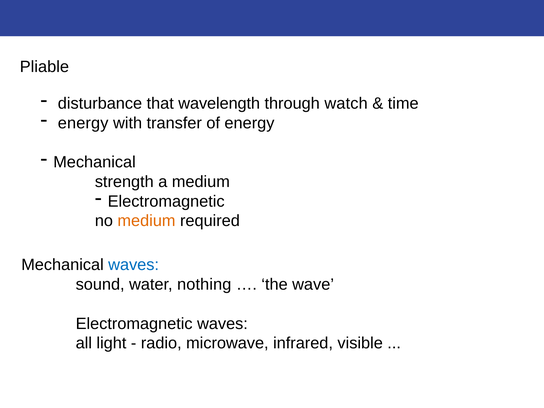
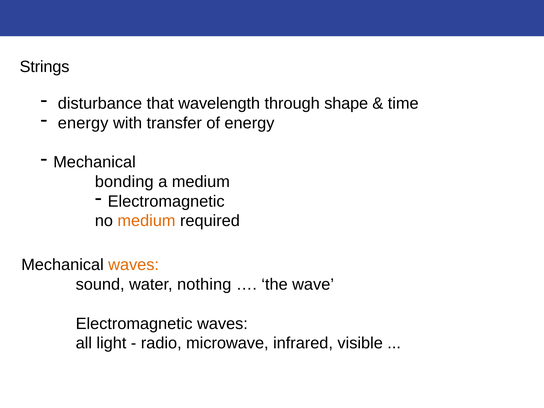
Pliable: Pliable -> Strings (45, 67)
watch: watch -> shape (346, 103)
strength: strength -> bonding (124, 182)
waves colour: blue -> orange (134, 265)
